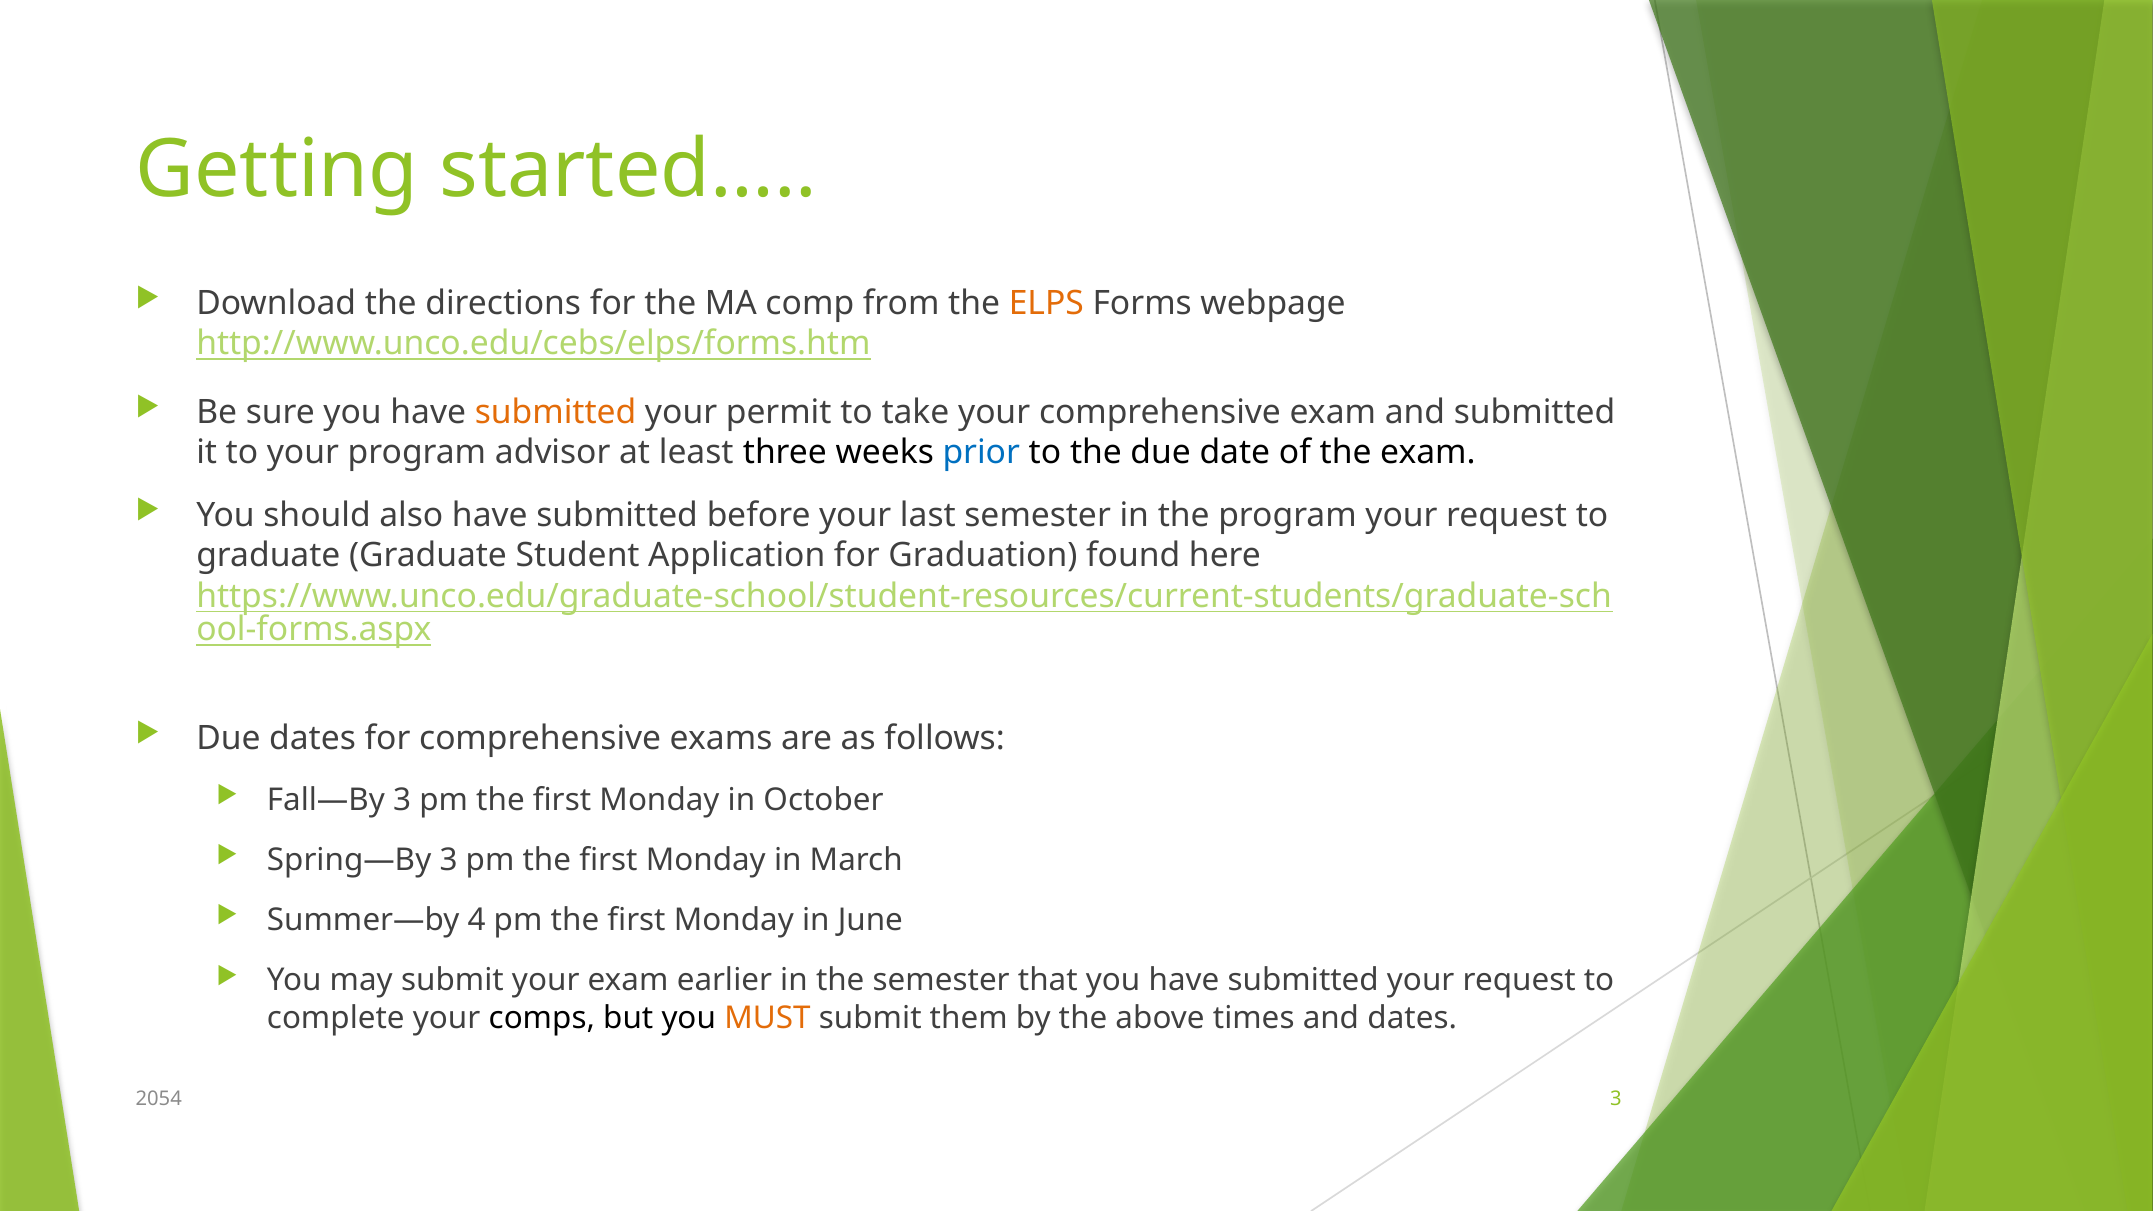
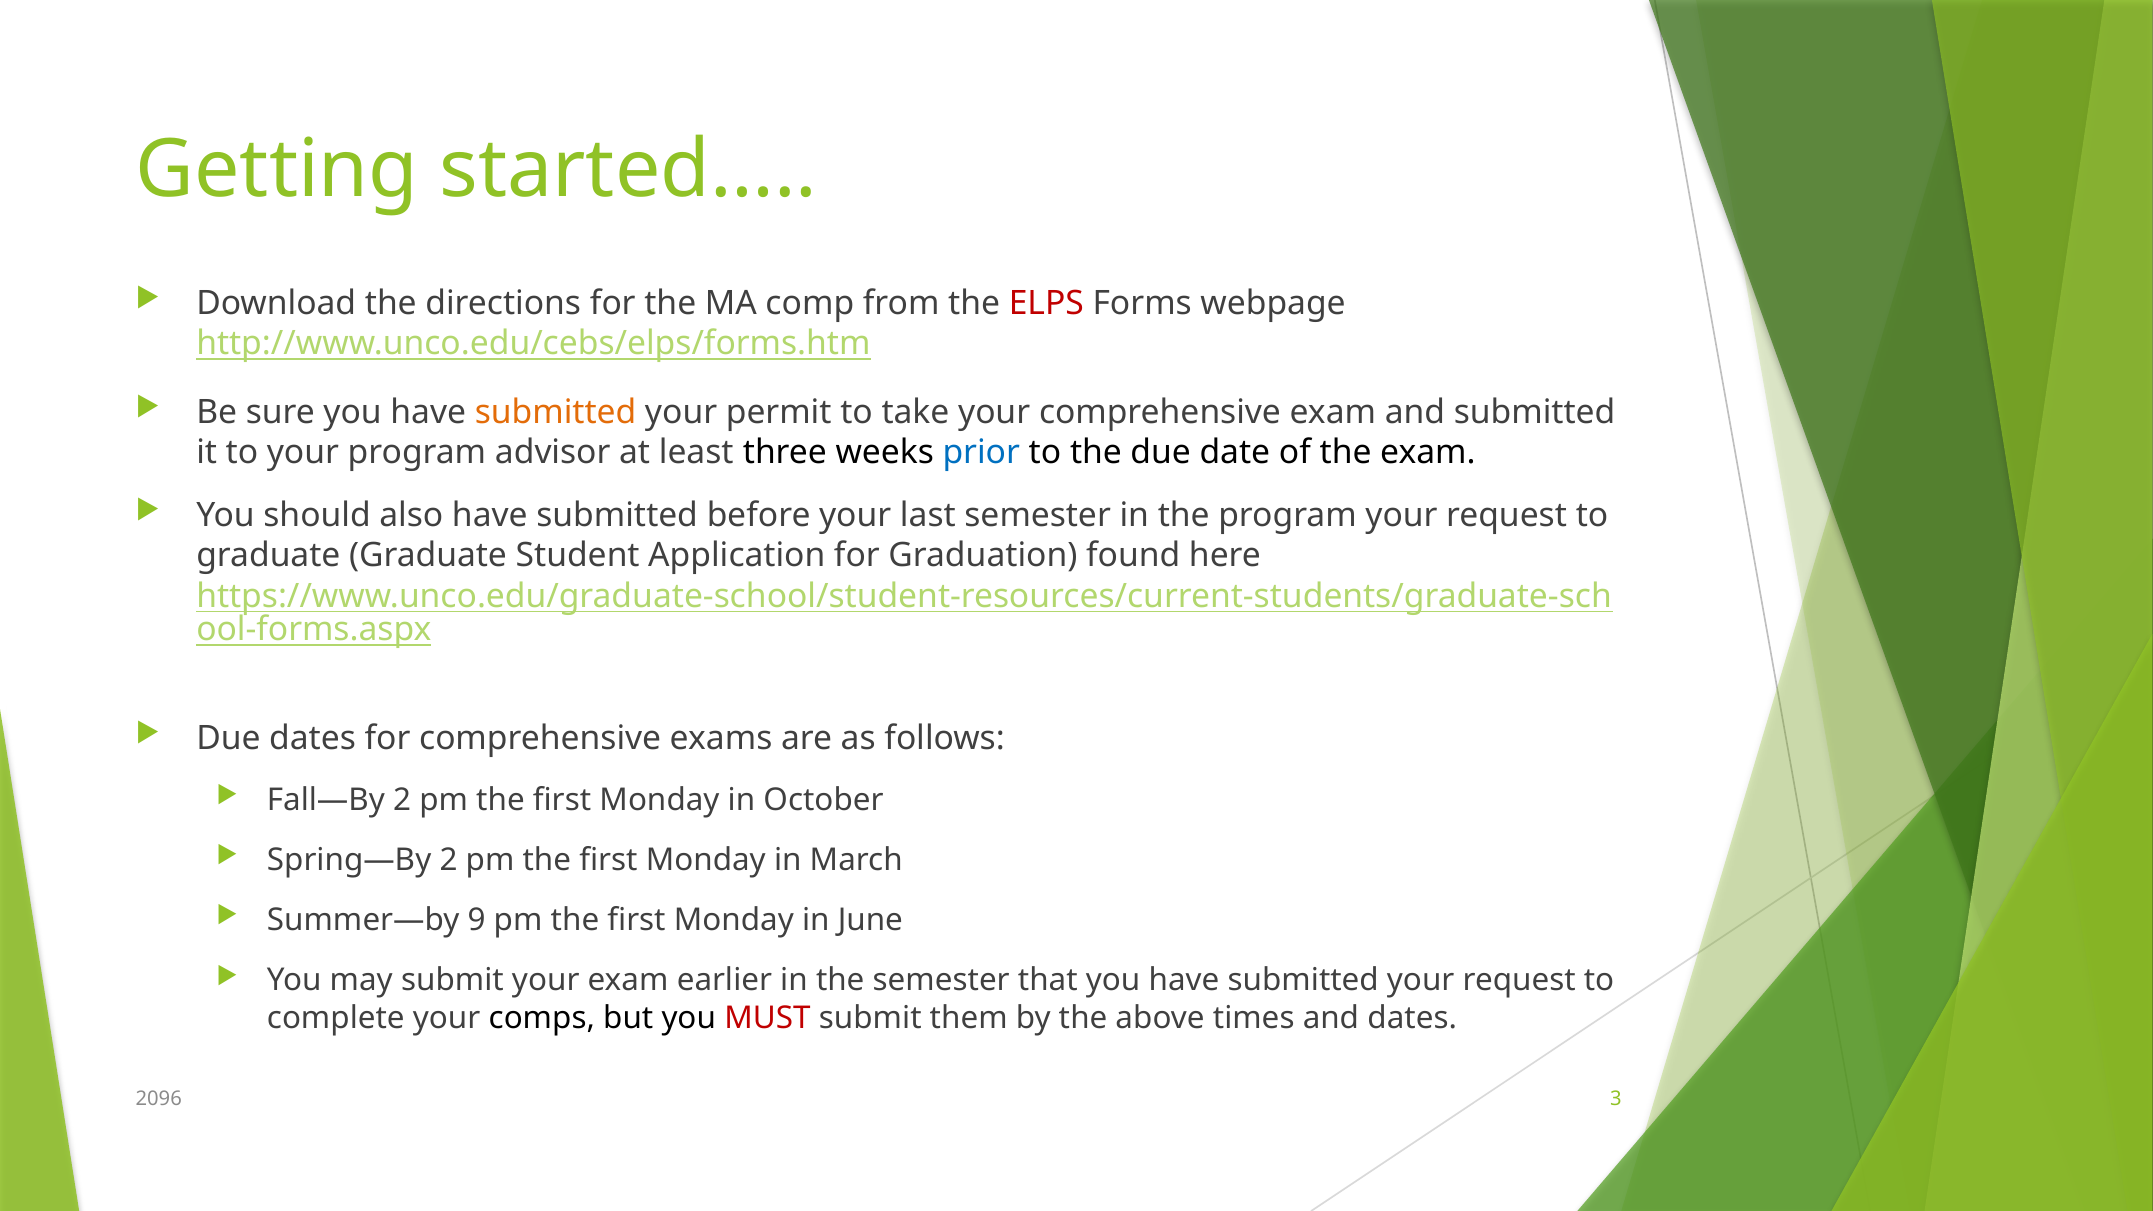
ELPS colour: orange -> red (1046, 304)
Fall—By 3: 3 -> 2 (402, 800)
Spring—By 3: 3 -> 2 (449, 860)
4: 4 -> 9 (477, 920)
MUST colour: orange -> red (767, 1018)
2054: 2054 -> 2096 (159, 1099)
